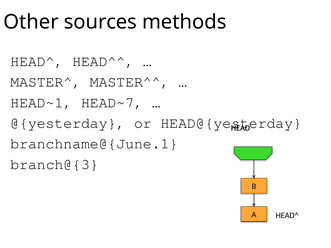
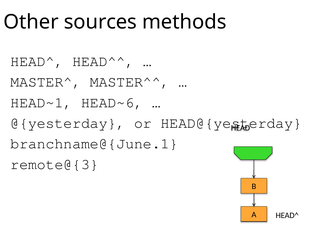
HEAD~7: HEAD~7 -> HEAD~6 (112, 103)
branch@{3: branch@{3 -> remote@{3 (55, 164)
